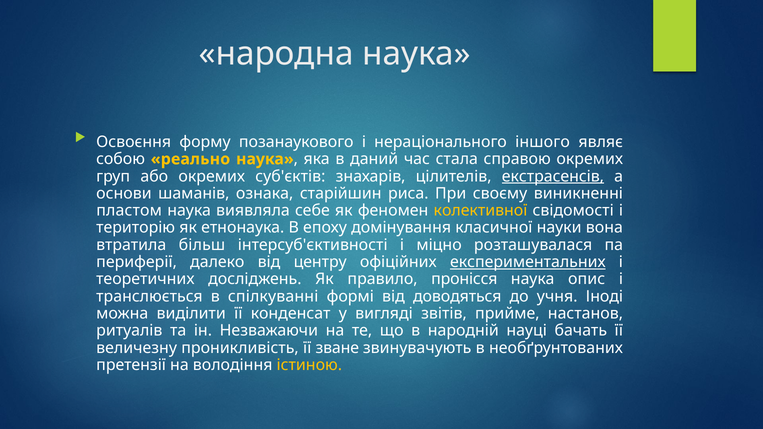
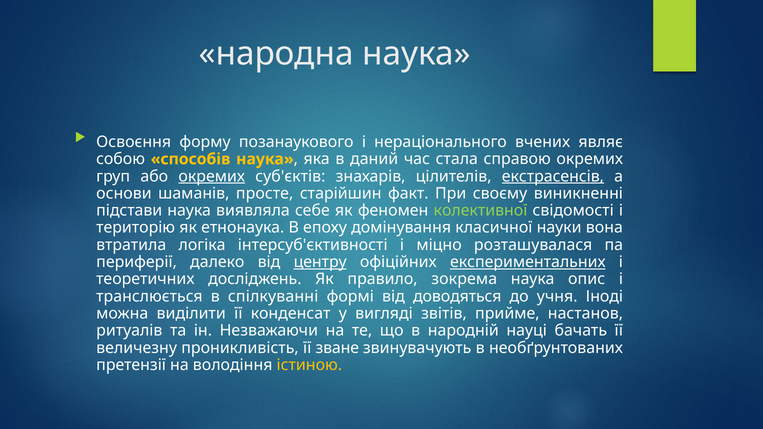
іншого: іншого -> вчених (543, 142)
реально: реально -> способів (191, 159)
окремих underline: none -> present (212, 176)
ознака: ознака -> просте (265, 194)
риса: риса -> факт (408, 194)
пластом: пластом -> підстави (129, 211)
колективної colour: yellow -> light green (480, 211)
більш: більш -> логіка (202, 245)
центру underline: none -> present (320, 262)
пронісся: пронісся -> зокрема (464, 279)
